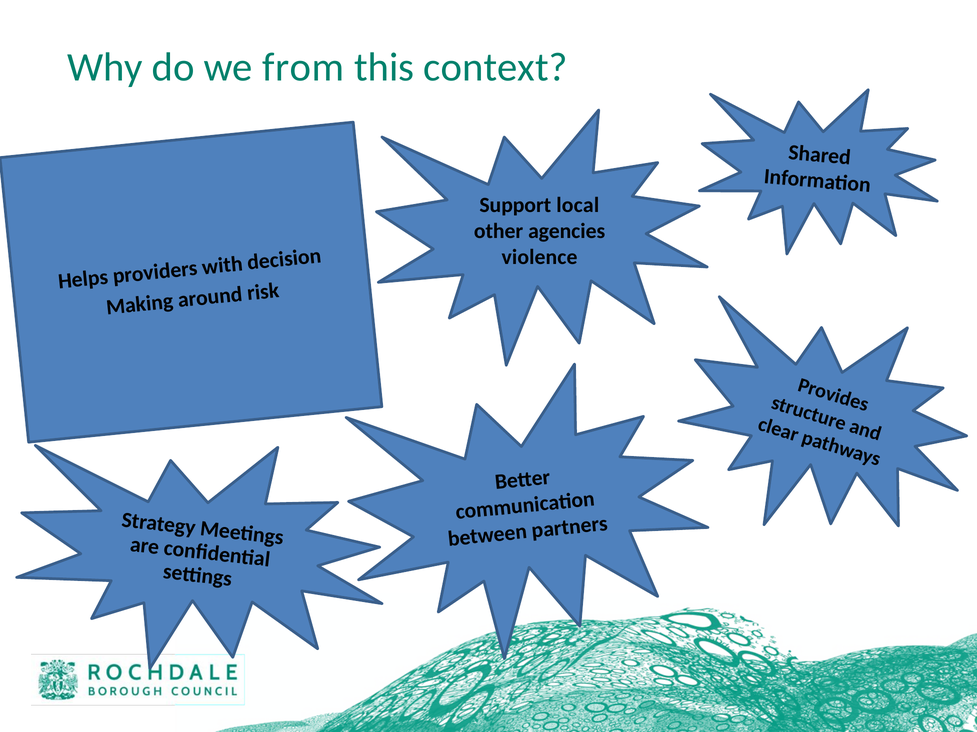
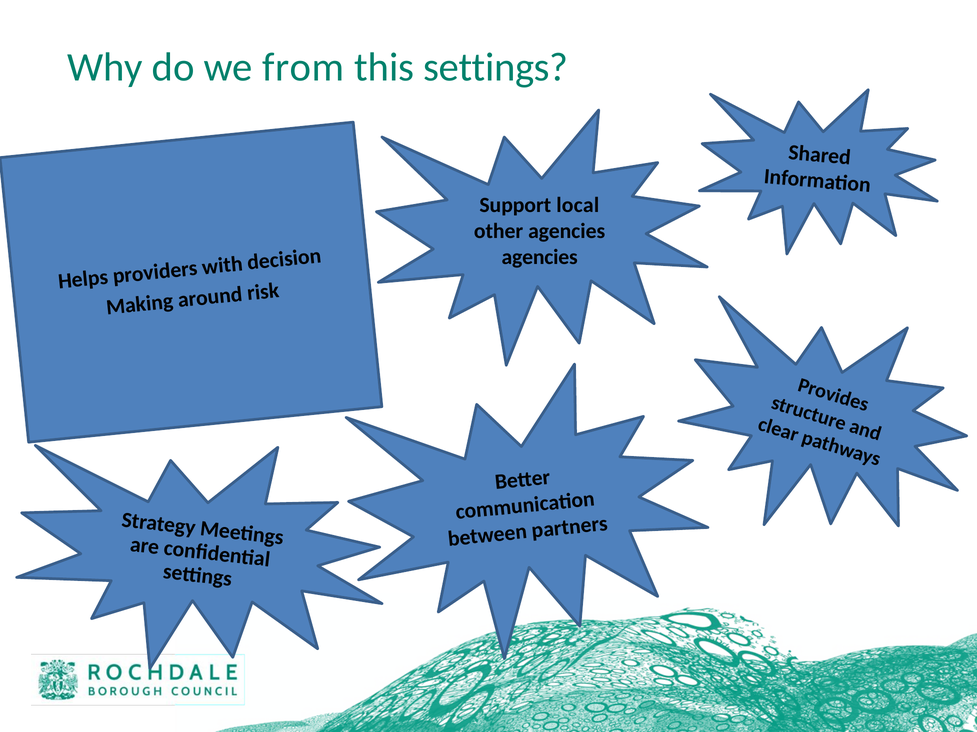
this context: context -> settings (496, 68)
violence: violence -> agencies (540, 257)
